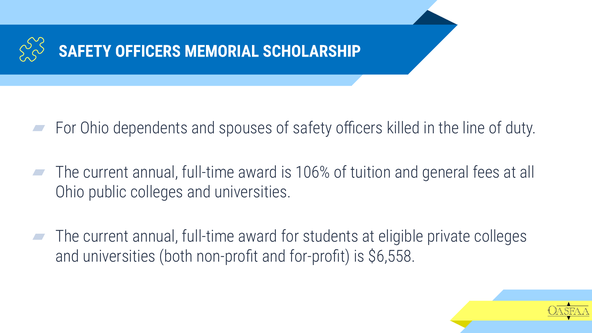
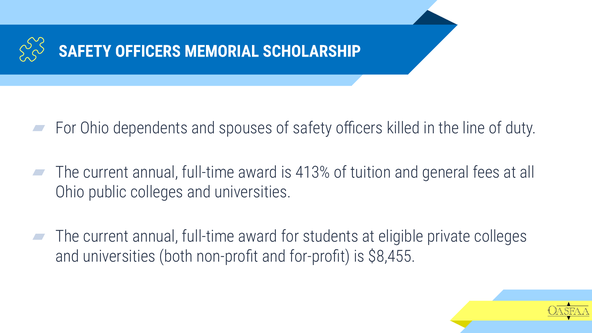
106%: 106% -> 413% (313, 172)
$6,558: $6,558 -> $8,455 (392, 256)
